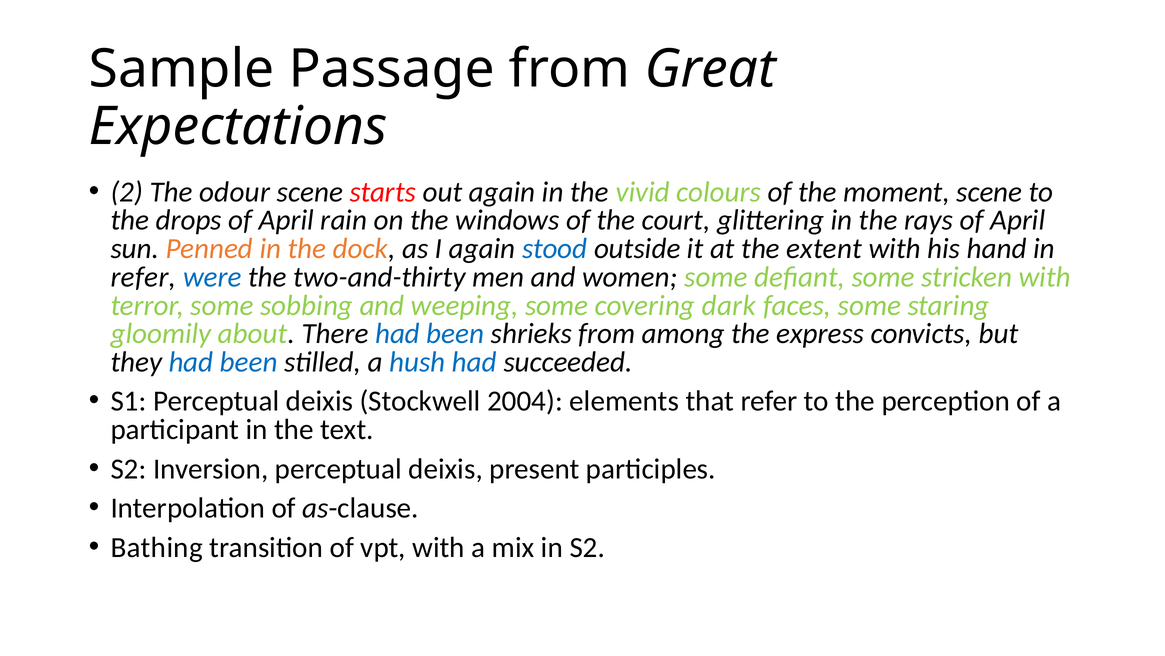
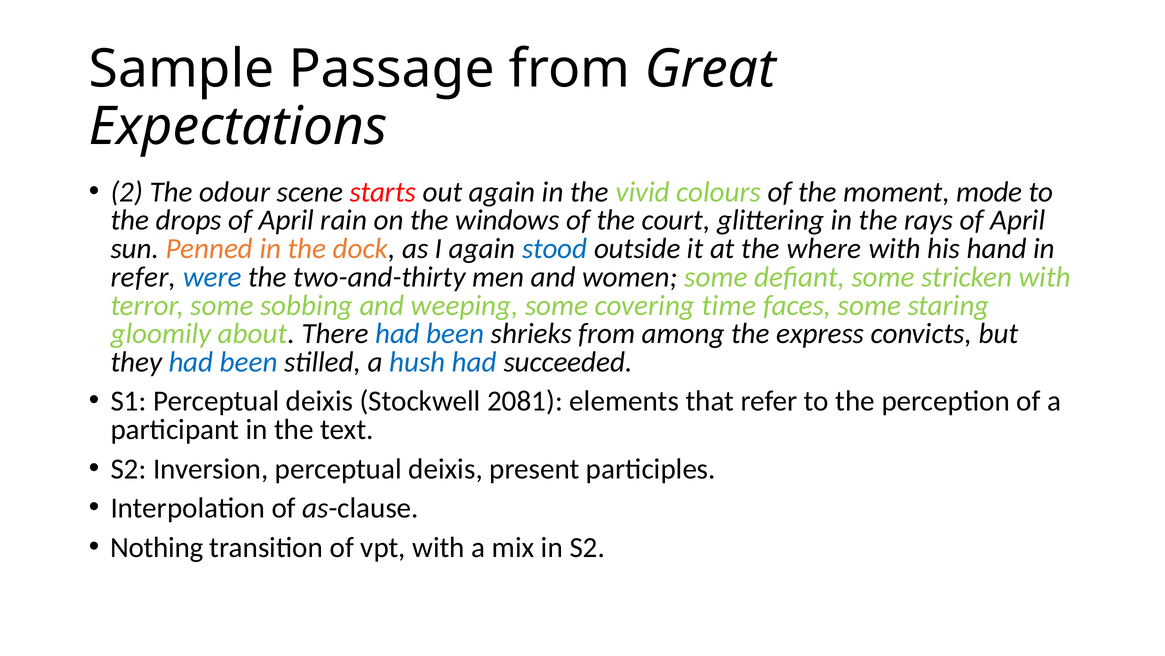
moment scene: scene -> mode (989, 192)
extent: extent -> where (824, 248)
dark: dark -> time (729, 305)
2004: 2004 -> 2081 (525, 401)
Bathing: Bathing -> Nothing (157, 547)
